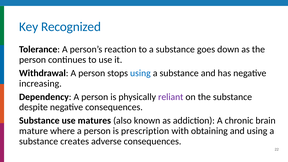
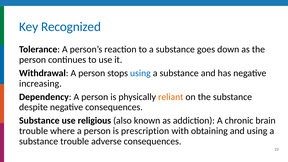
reliant colour: purple -> orange (171, 97)
matures: matures -> religious (94, 121)
mature: mature -> trouble (34, 131)
substance creates: creates -> trouble (75, 141)
